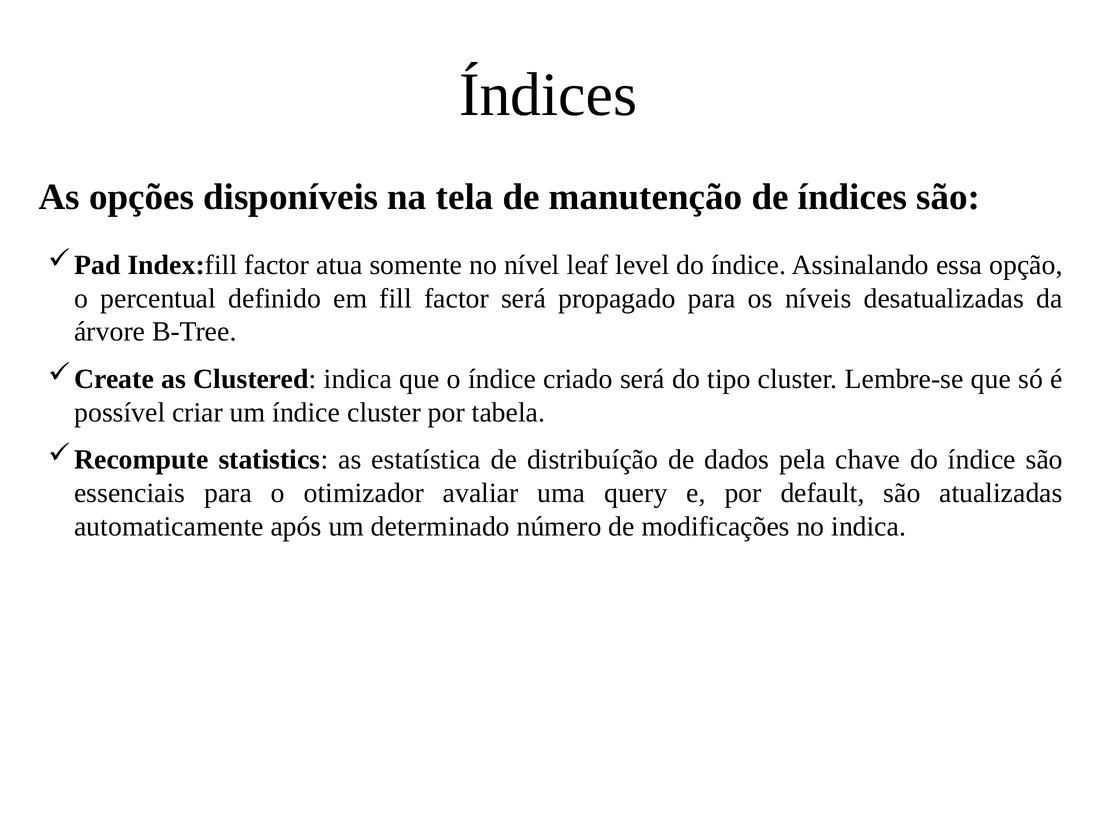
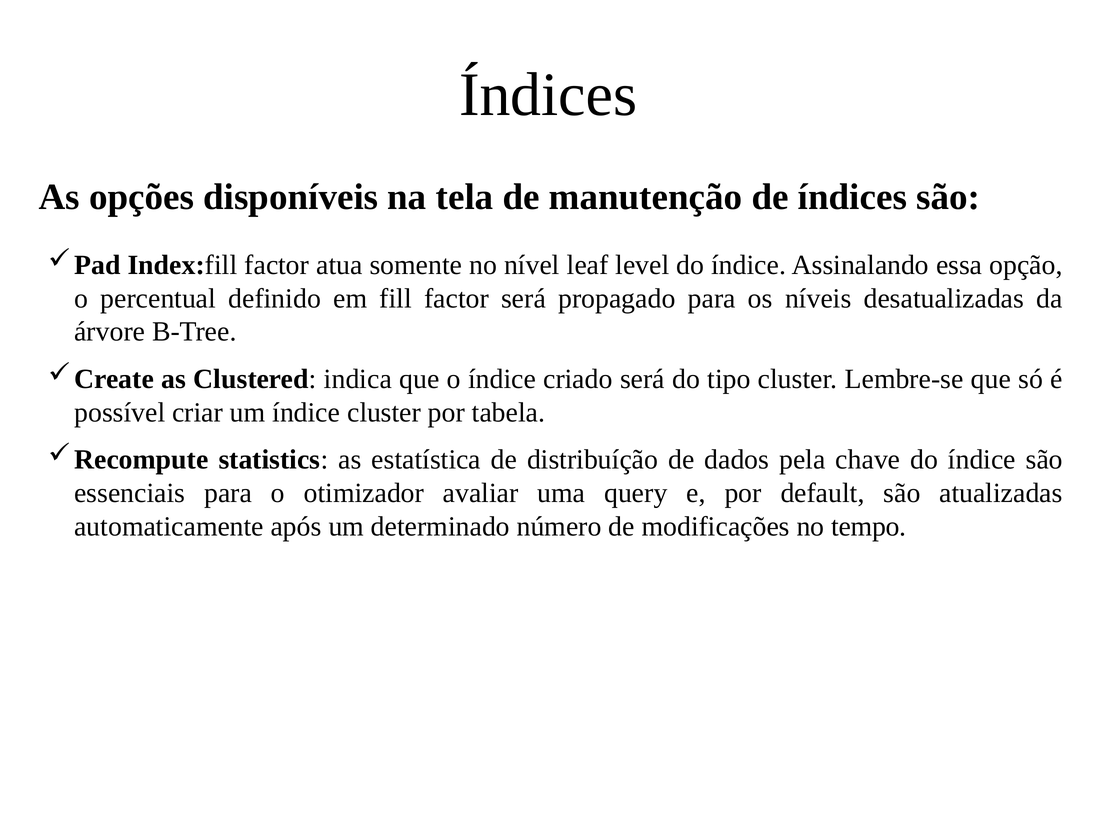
no indica: indica -> tempo (869, 526)
